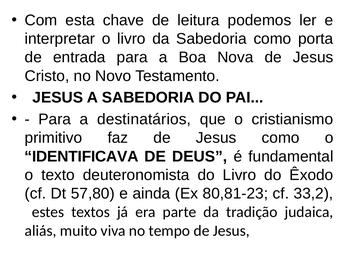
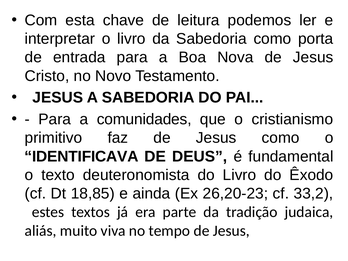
destinatários: destinatários -> comunidades (144, 119)
57,80: 57,80 -> 18,85 (93, 194)
80,81-23: 80,81-23 -> 26,20-23 (235, 194)
